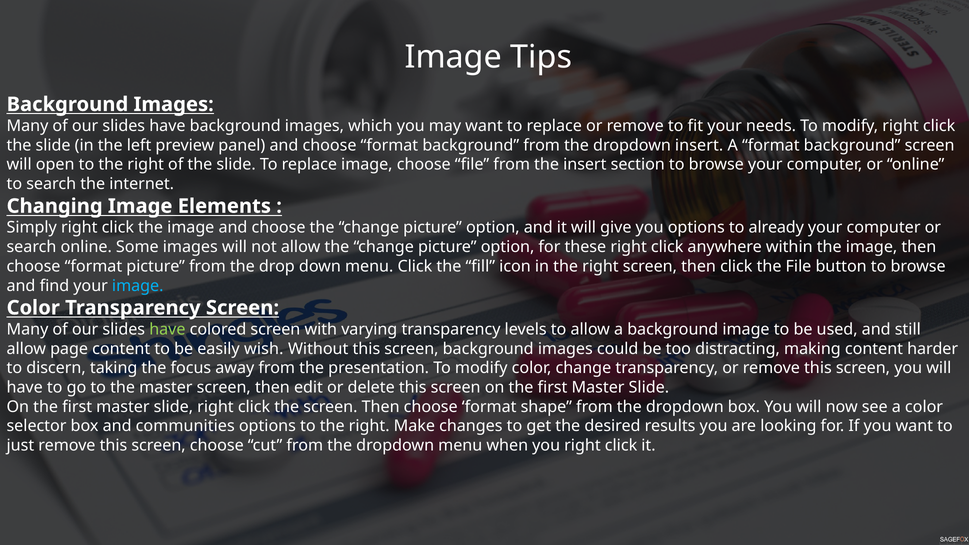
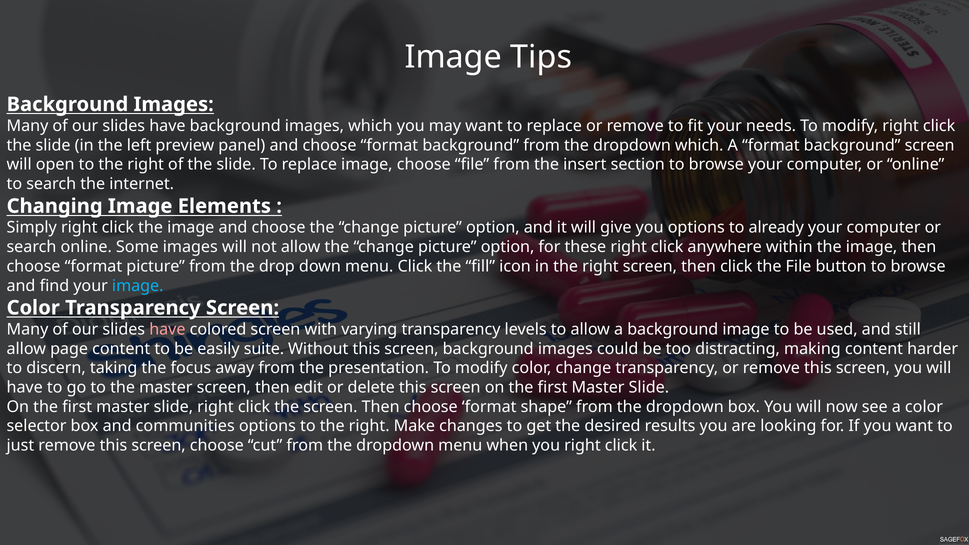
dropdown insert: insert -> which (699, 145)
have colour: light green -> pink (167, 329)
wish: wish -> suite (264, 349)
